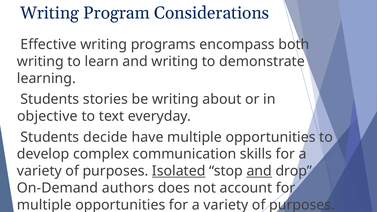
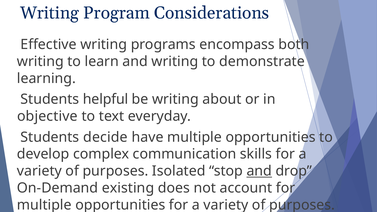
stories: stories -> helpful (106, 99)
Isolated underline: present -> none (179, 171)
authors: authors -> existing (128, 188)
